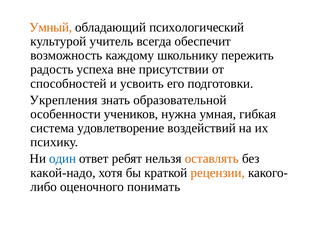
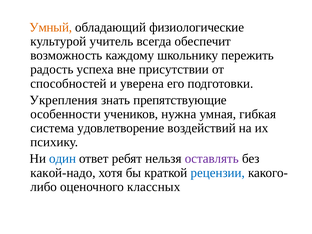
психологический: психологический -> физиологические (197, 27)
усвоить: усвоить -> уверена (142, 83)
образовательной: образовательной -> препятствующие (180, 100)
оставлять colour: orange -> purple (212, 159)
рецензии colour: orange -> blue (218, 173)
понимать: понимать -> классных (154, 187)
